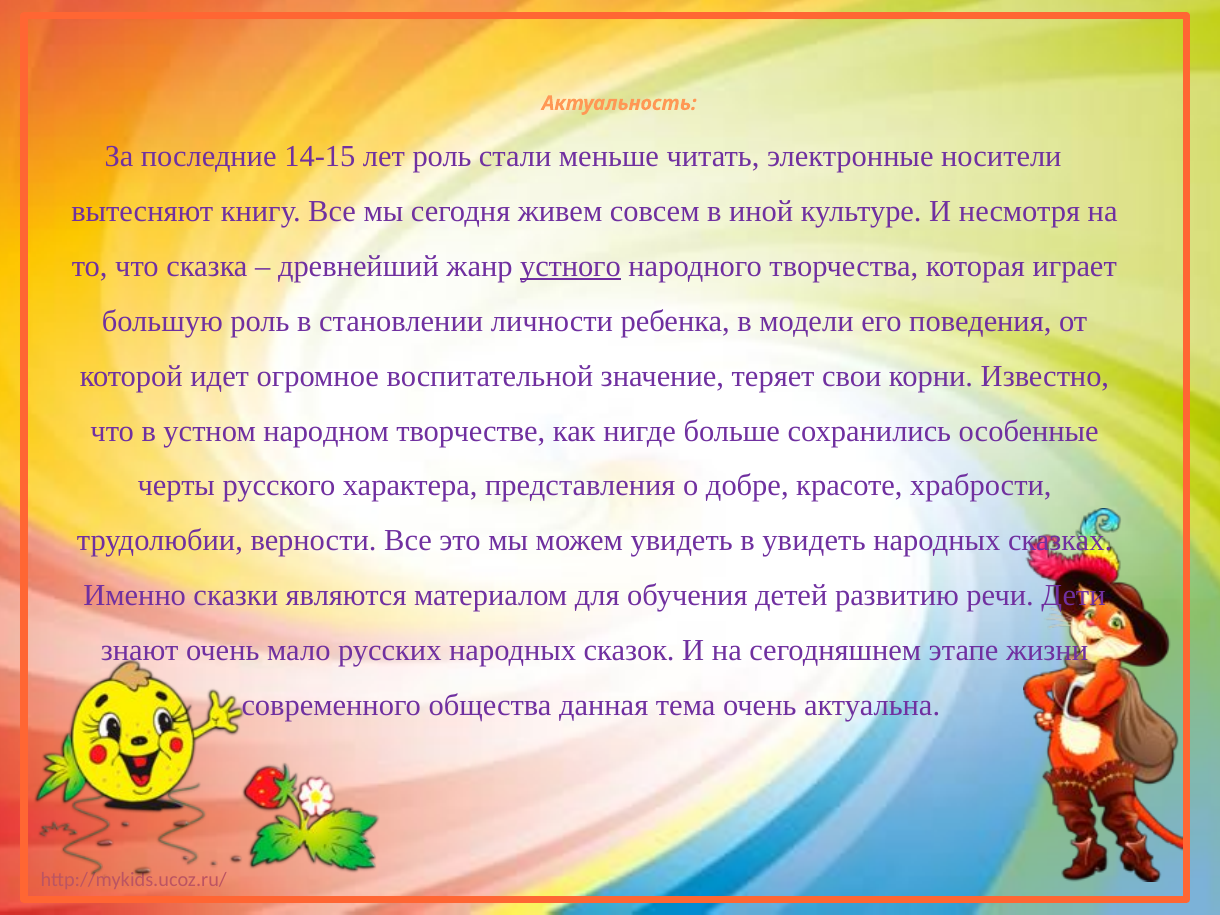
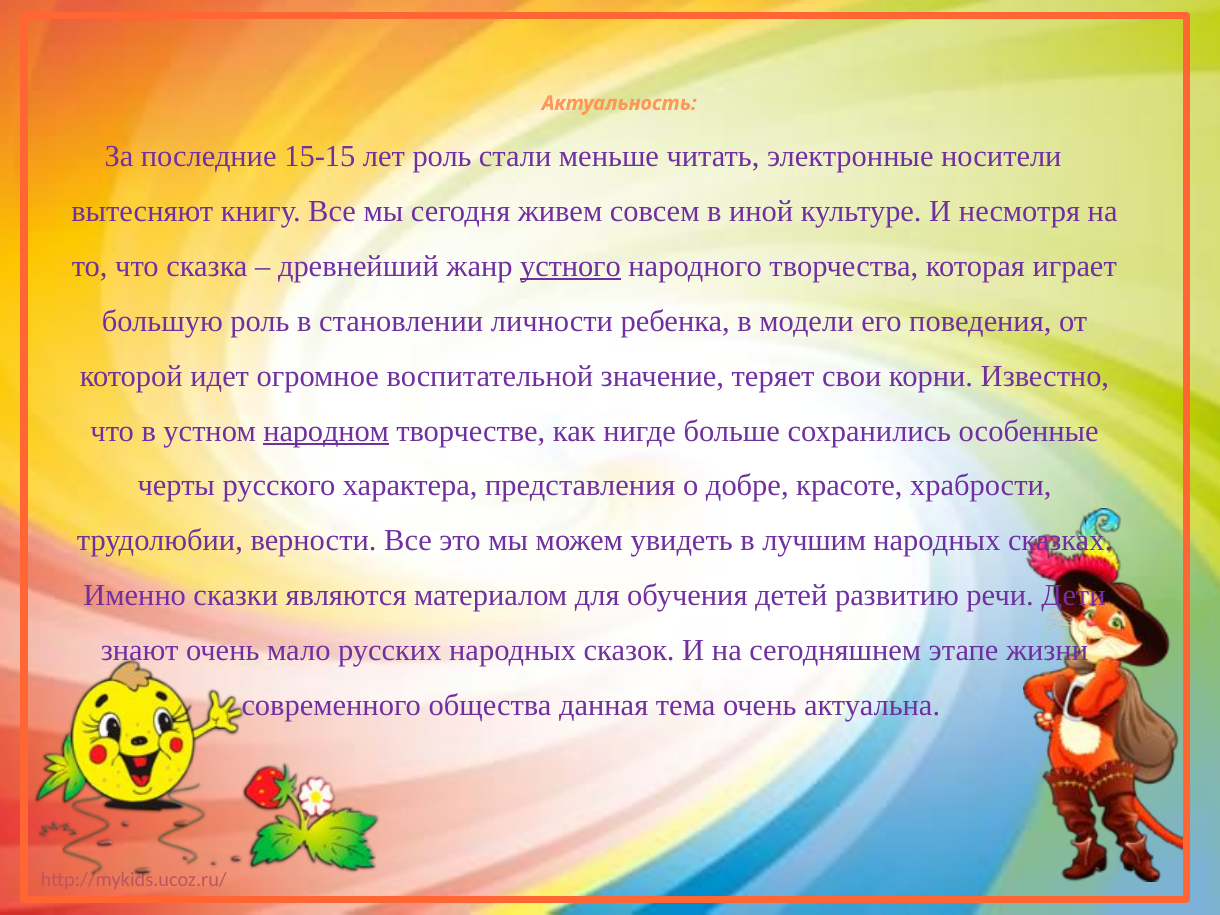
14-15: 14-15 -> 15-15 (320, 156)
народном underline: none -> present (326, 431)
в увидеть: увидеть -> лучшим (814, 541)
